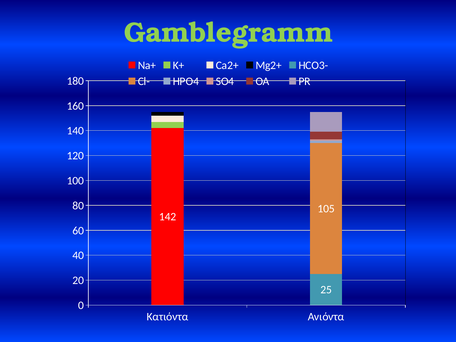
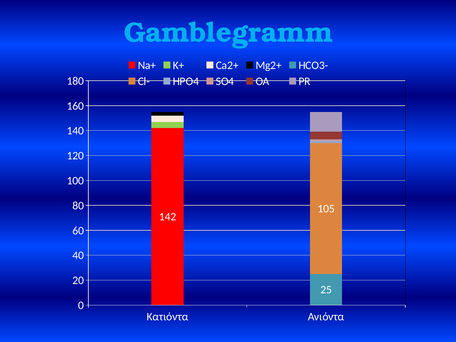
Gamblegramm colour: light green -> light blue (228, 33)
